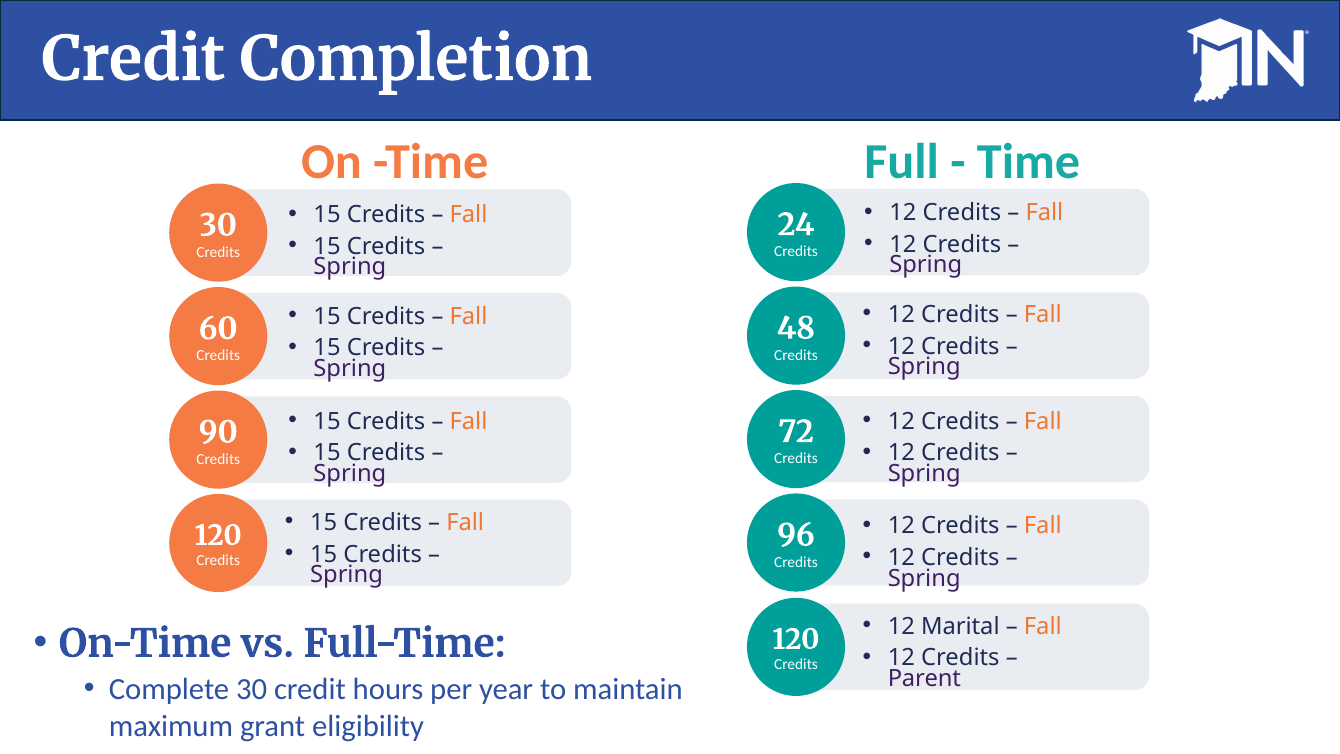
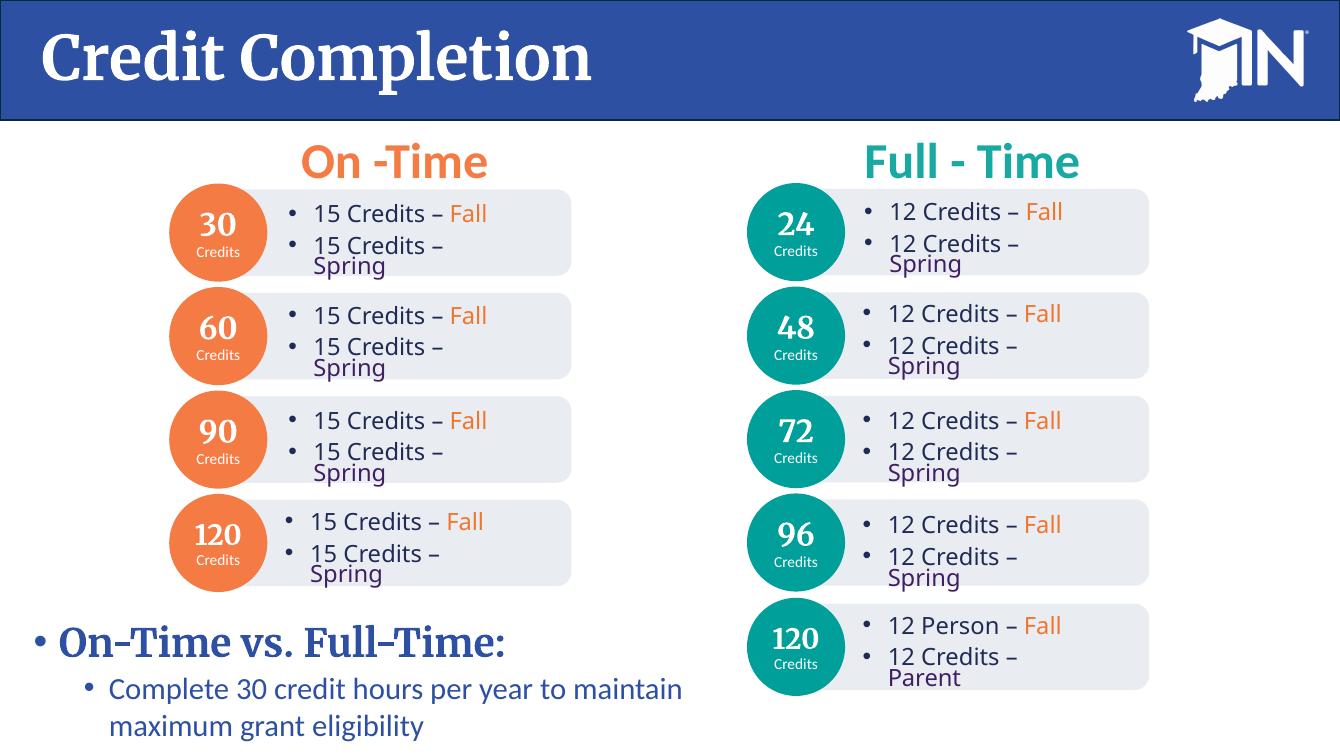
Marital: Marital -> Person (960, 626)
